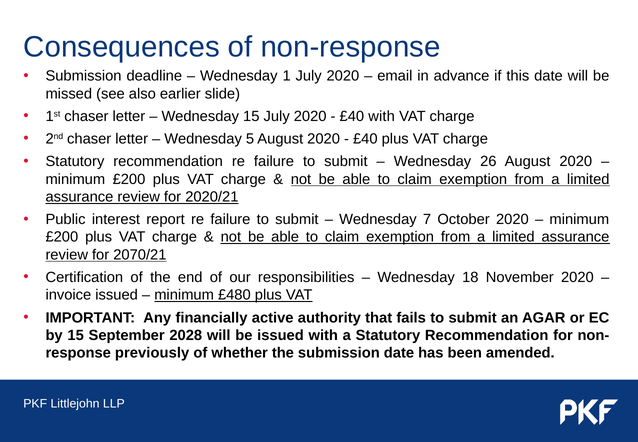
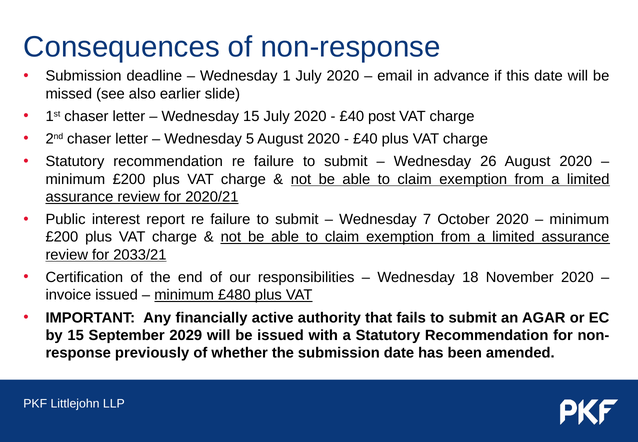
£40 with: with -> post (382, 116)
2070/21: 2070/21 -> 2033/21 (140, 255)
2028: 2028 -> 2029 (186, 335)
